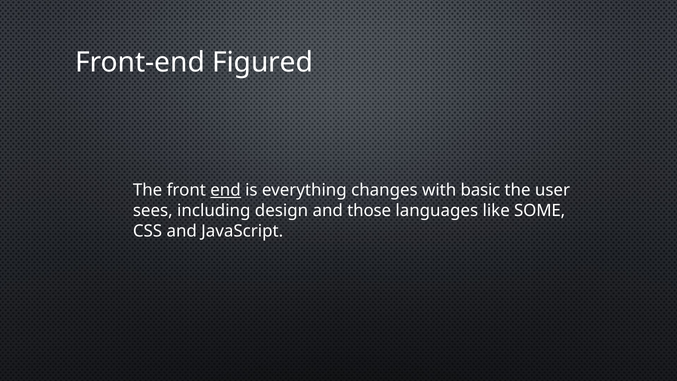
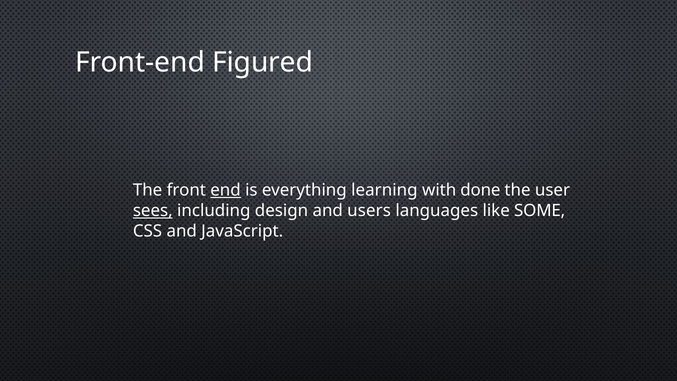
changes: changes -> learning (384, 190)
basic: basic -> done (480, 190)
sees underline: none -> present (153, 210)
those: those -> users (369, 210)
